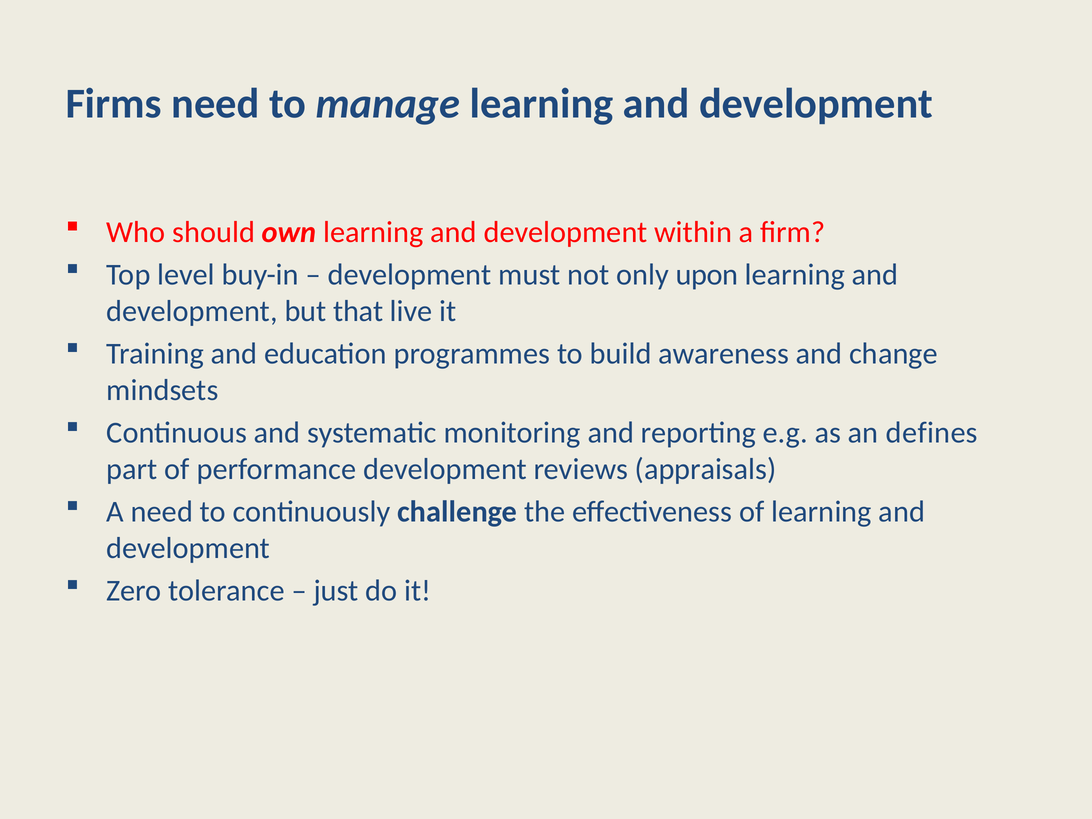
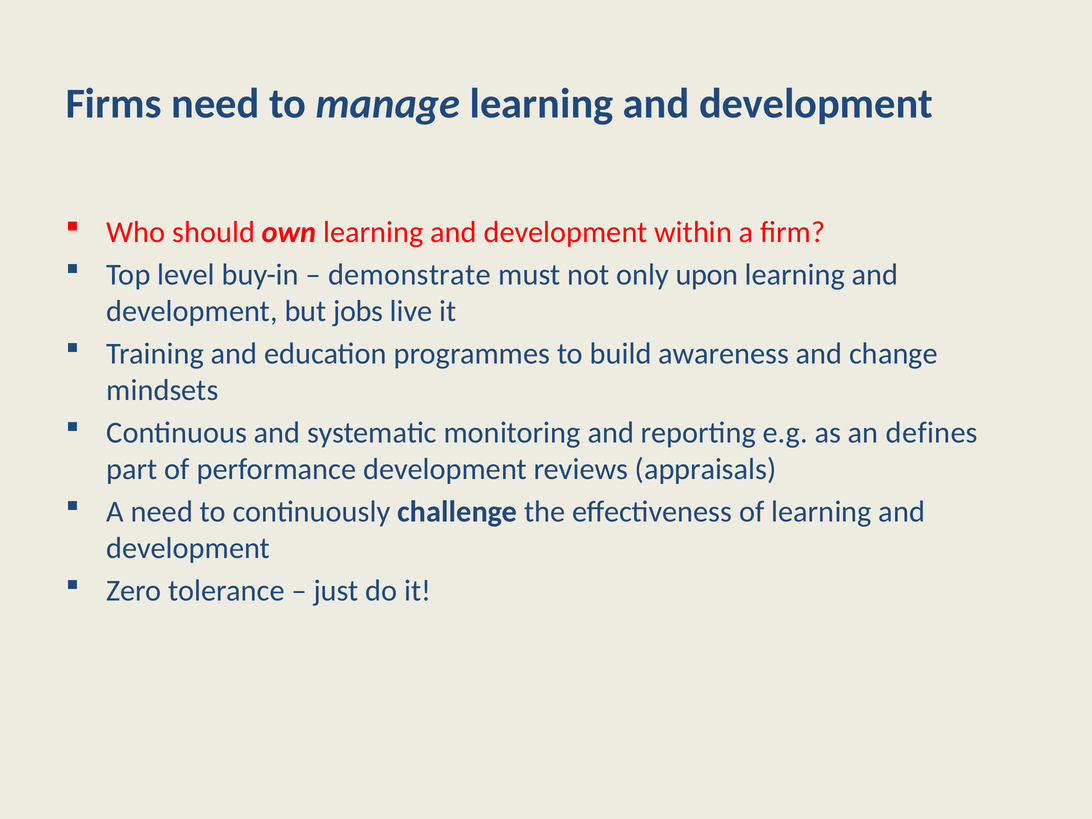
development: development -> demonstrate (409, 275)
that: that -> jobs (358, 311)
